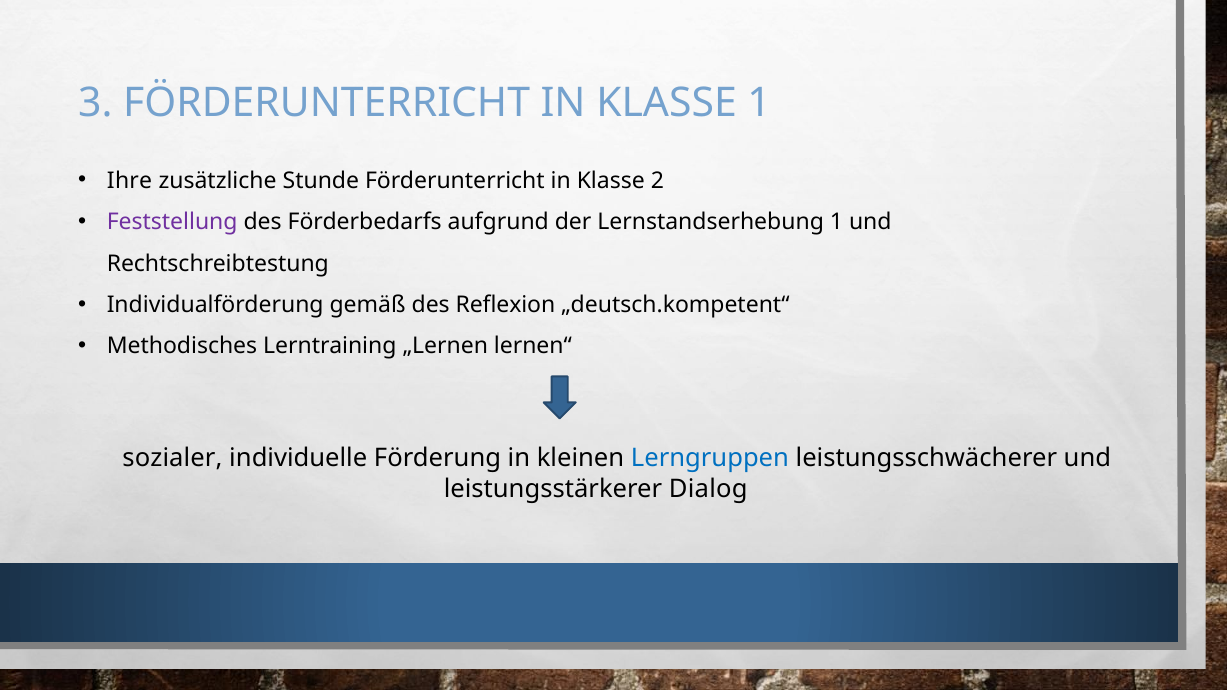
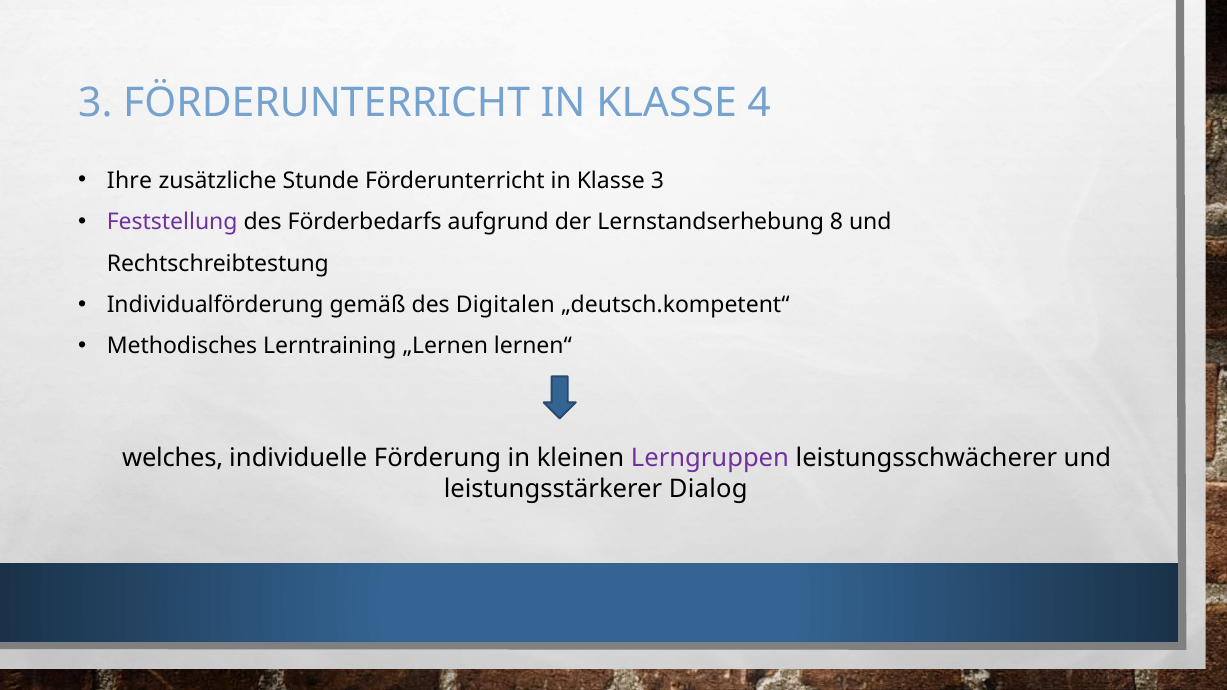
KLASSE 1: 1 -> 4 (759, 103)
Klasse 2: 2 -> 3 (657, 181)
Lernstandserhebung 1: 1 -> 8 (836, 222)
Reflexion: Reflexion -> Digitalen (505, 305)
sozialer: sozialer -> welches (173, 458)
Lerngruppen colour: blue -> purple (710, 458)
